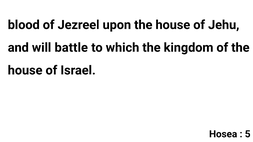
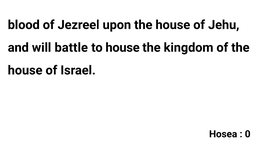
to which: which -> house (123, 48)
5: 5 -> 0 (248, 134)
